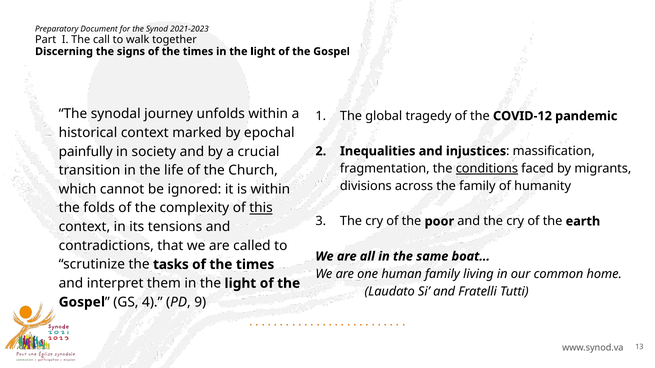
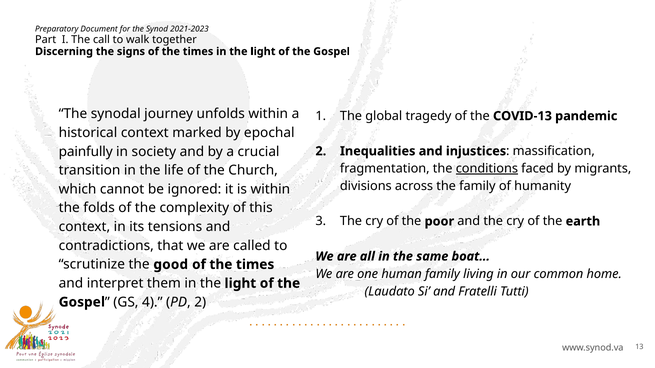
COVID-12: COVID-12 -> COVID-13 (522, 116)
this underline: present -> none (261, 208)
tasks: tasks -> good (171, 265)
PD 9: 9 -> 2 (200, 302)
